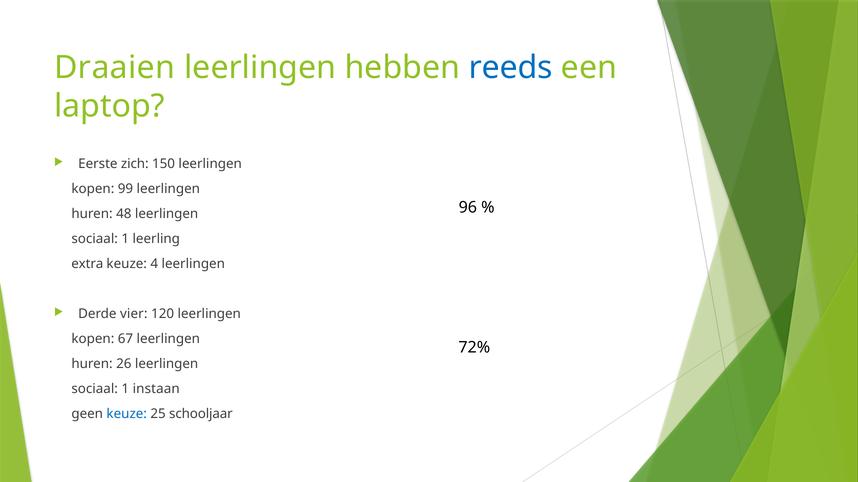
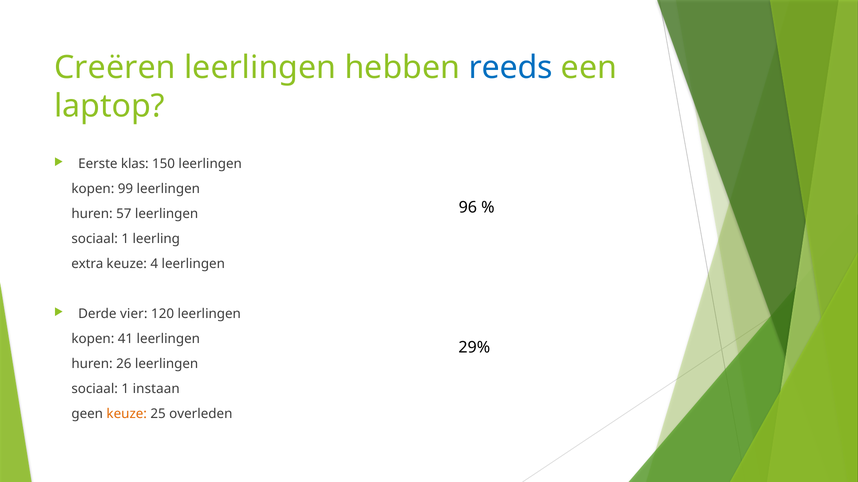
Draaien: Draaien -> Creëren (115, 68)
zich: zich -> klas (135, 164)
48: 48 -> 57 (124, 214)
67: 67 -> 41 (126, 339)
72%: 72% -> 29% (474, 348)
keuze colour: blue -> orange (127, 415)
schooljaar: schooljaar -> overleden (201, 415)
